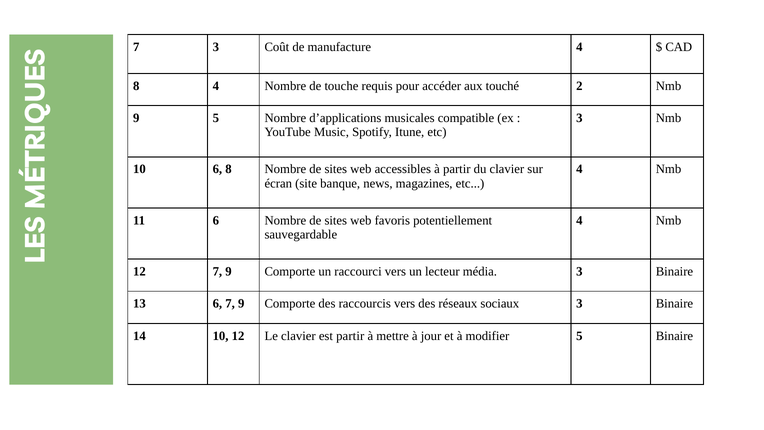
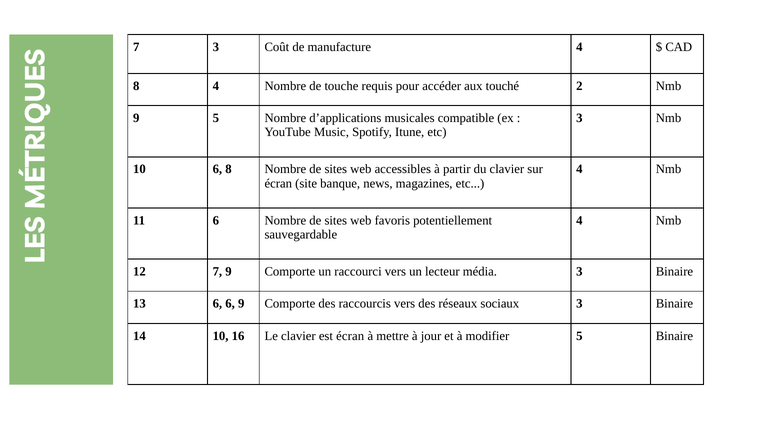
6 7: 7 -> 6 (230, 304)
10 12: 12 -> 16 (238, 336)
est partir: partir -> écran (350, 336)
